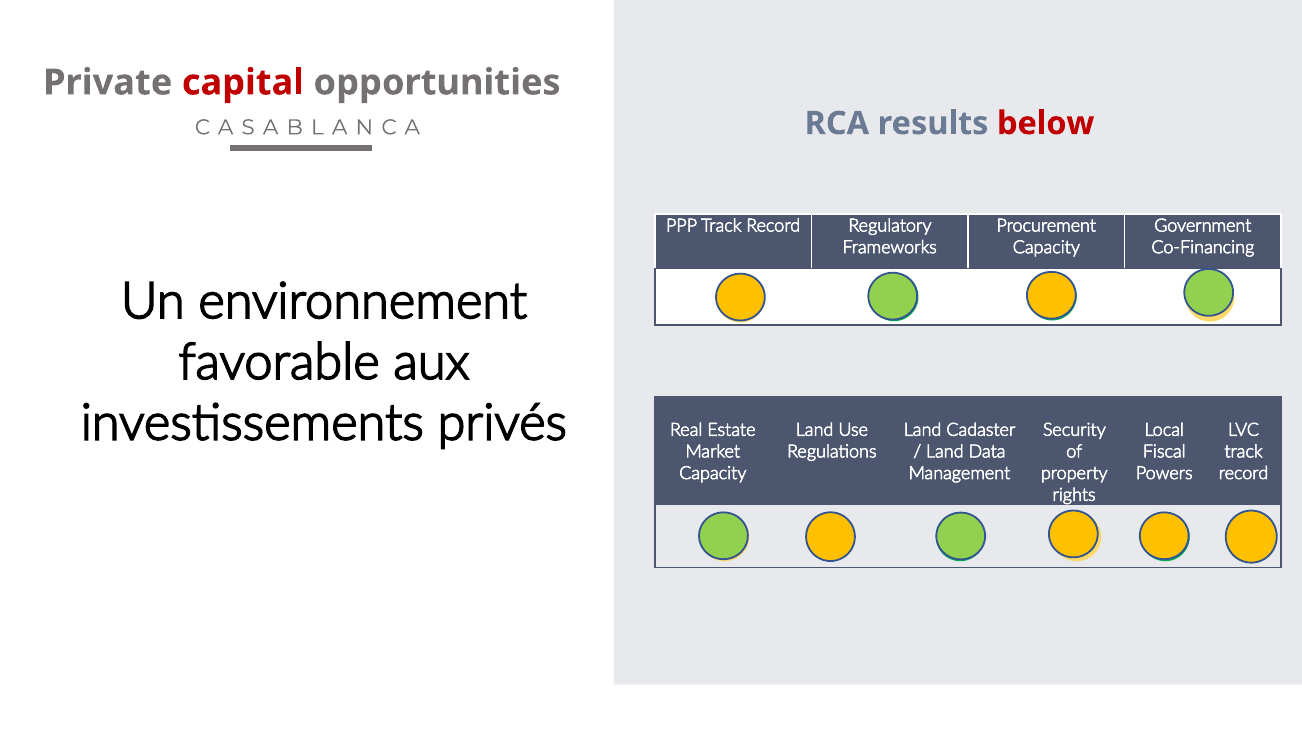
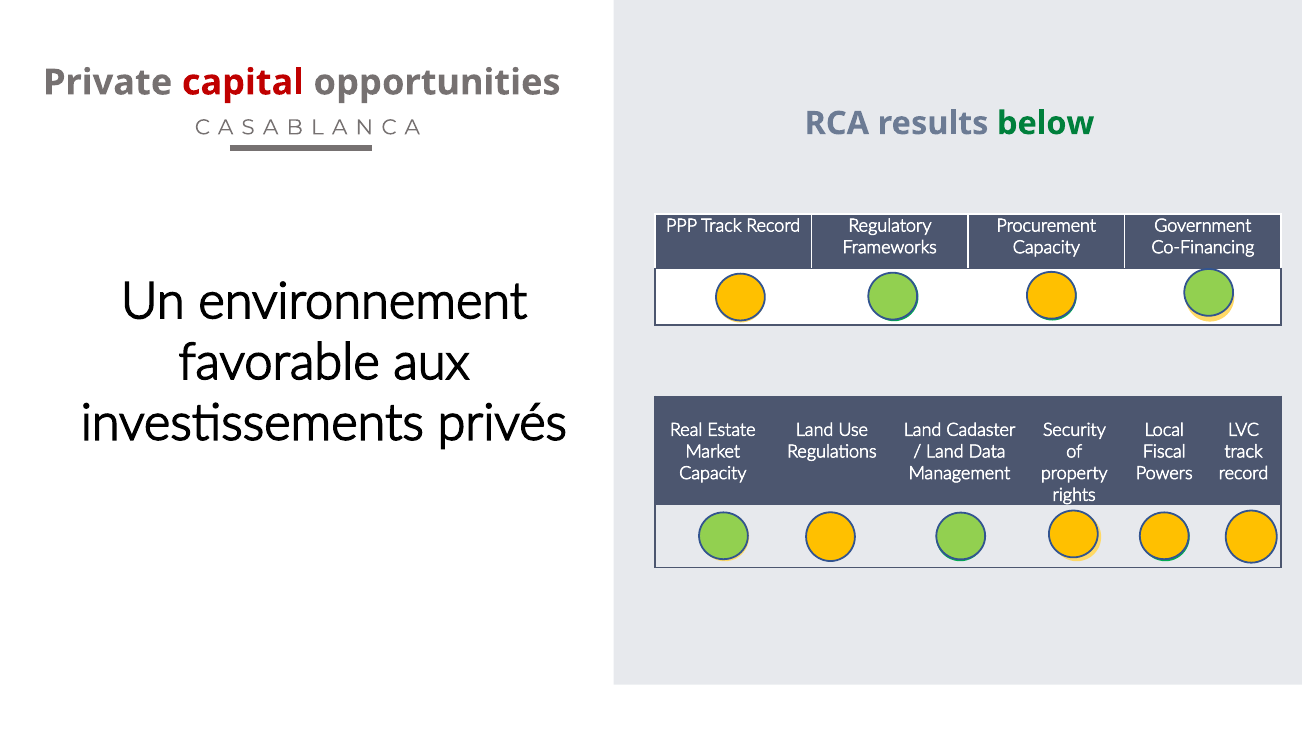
below colour: red -> green (1046, 124)
